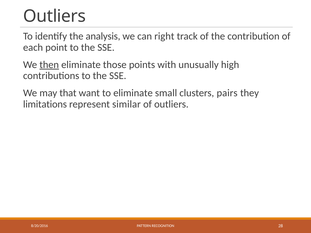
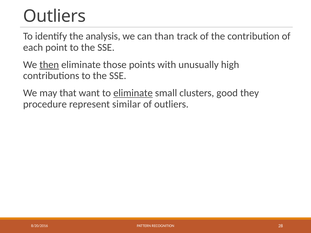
right: right -> than (164, 36)
eliminate underline: none -> present (133, 93)
pairs: pairs -> good (227, 93)
limitations: limitations -> procedure (45, 104)
